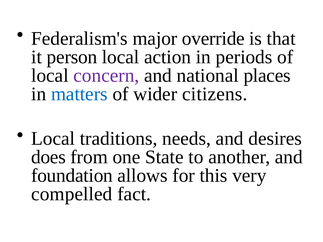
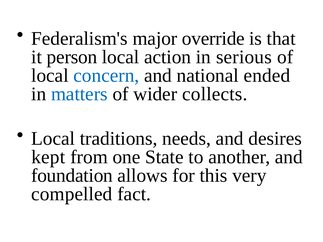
periods: periods -> serious (244, 57)
concern colour: purple -> blue (106, 75)
places: places -> ended (267, 75)
citizens: citizens -> collects (215, 94)
does: does -> kept (48, 157)
